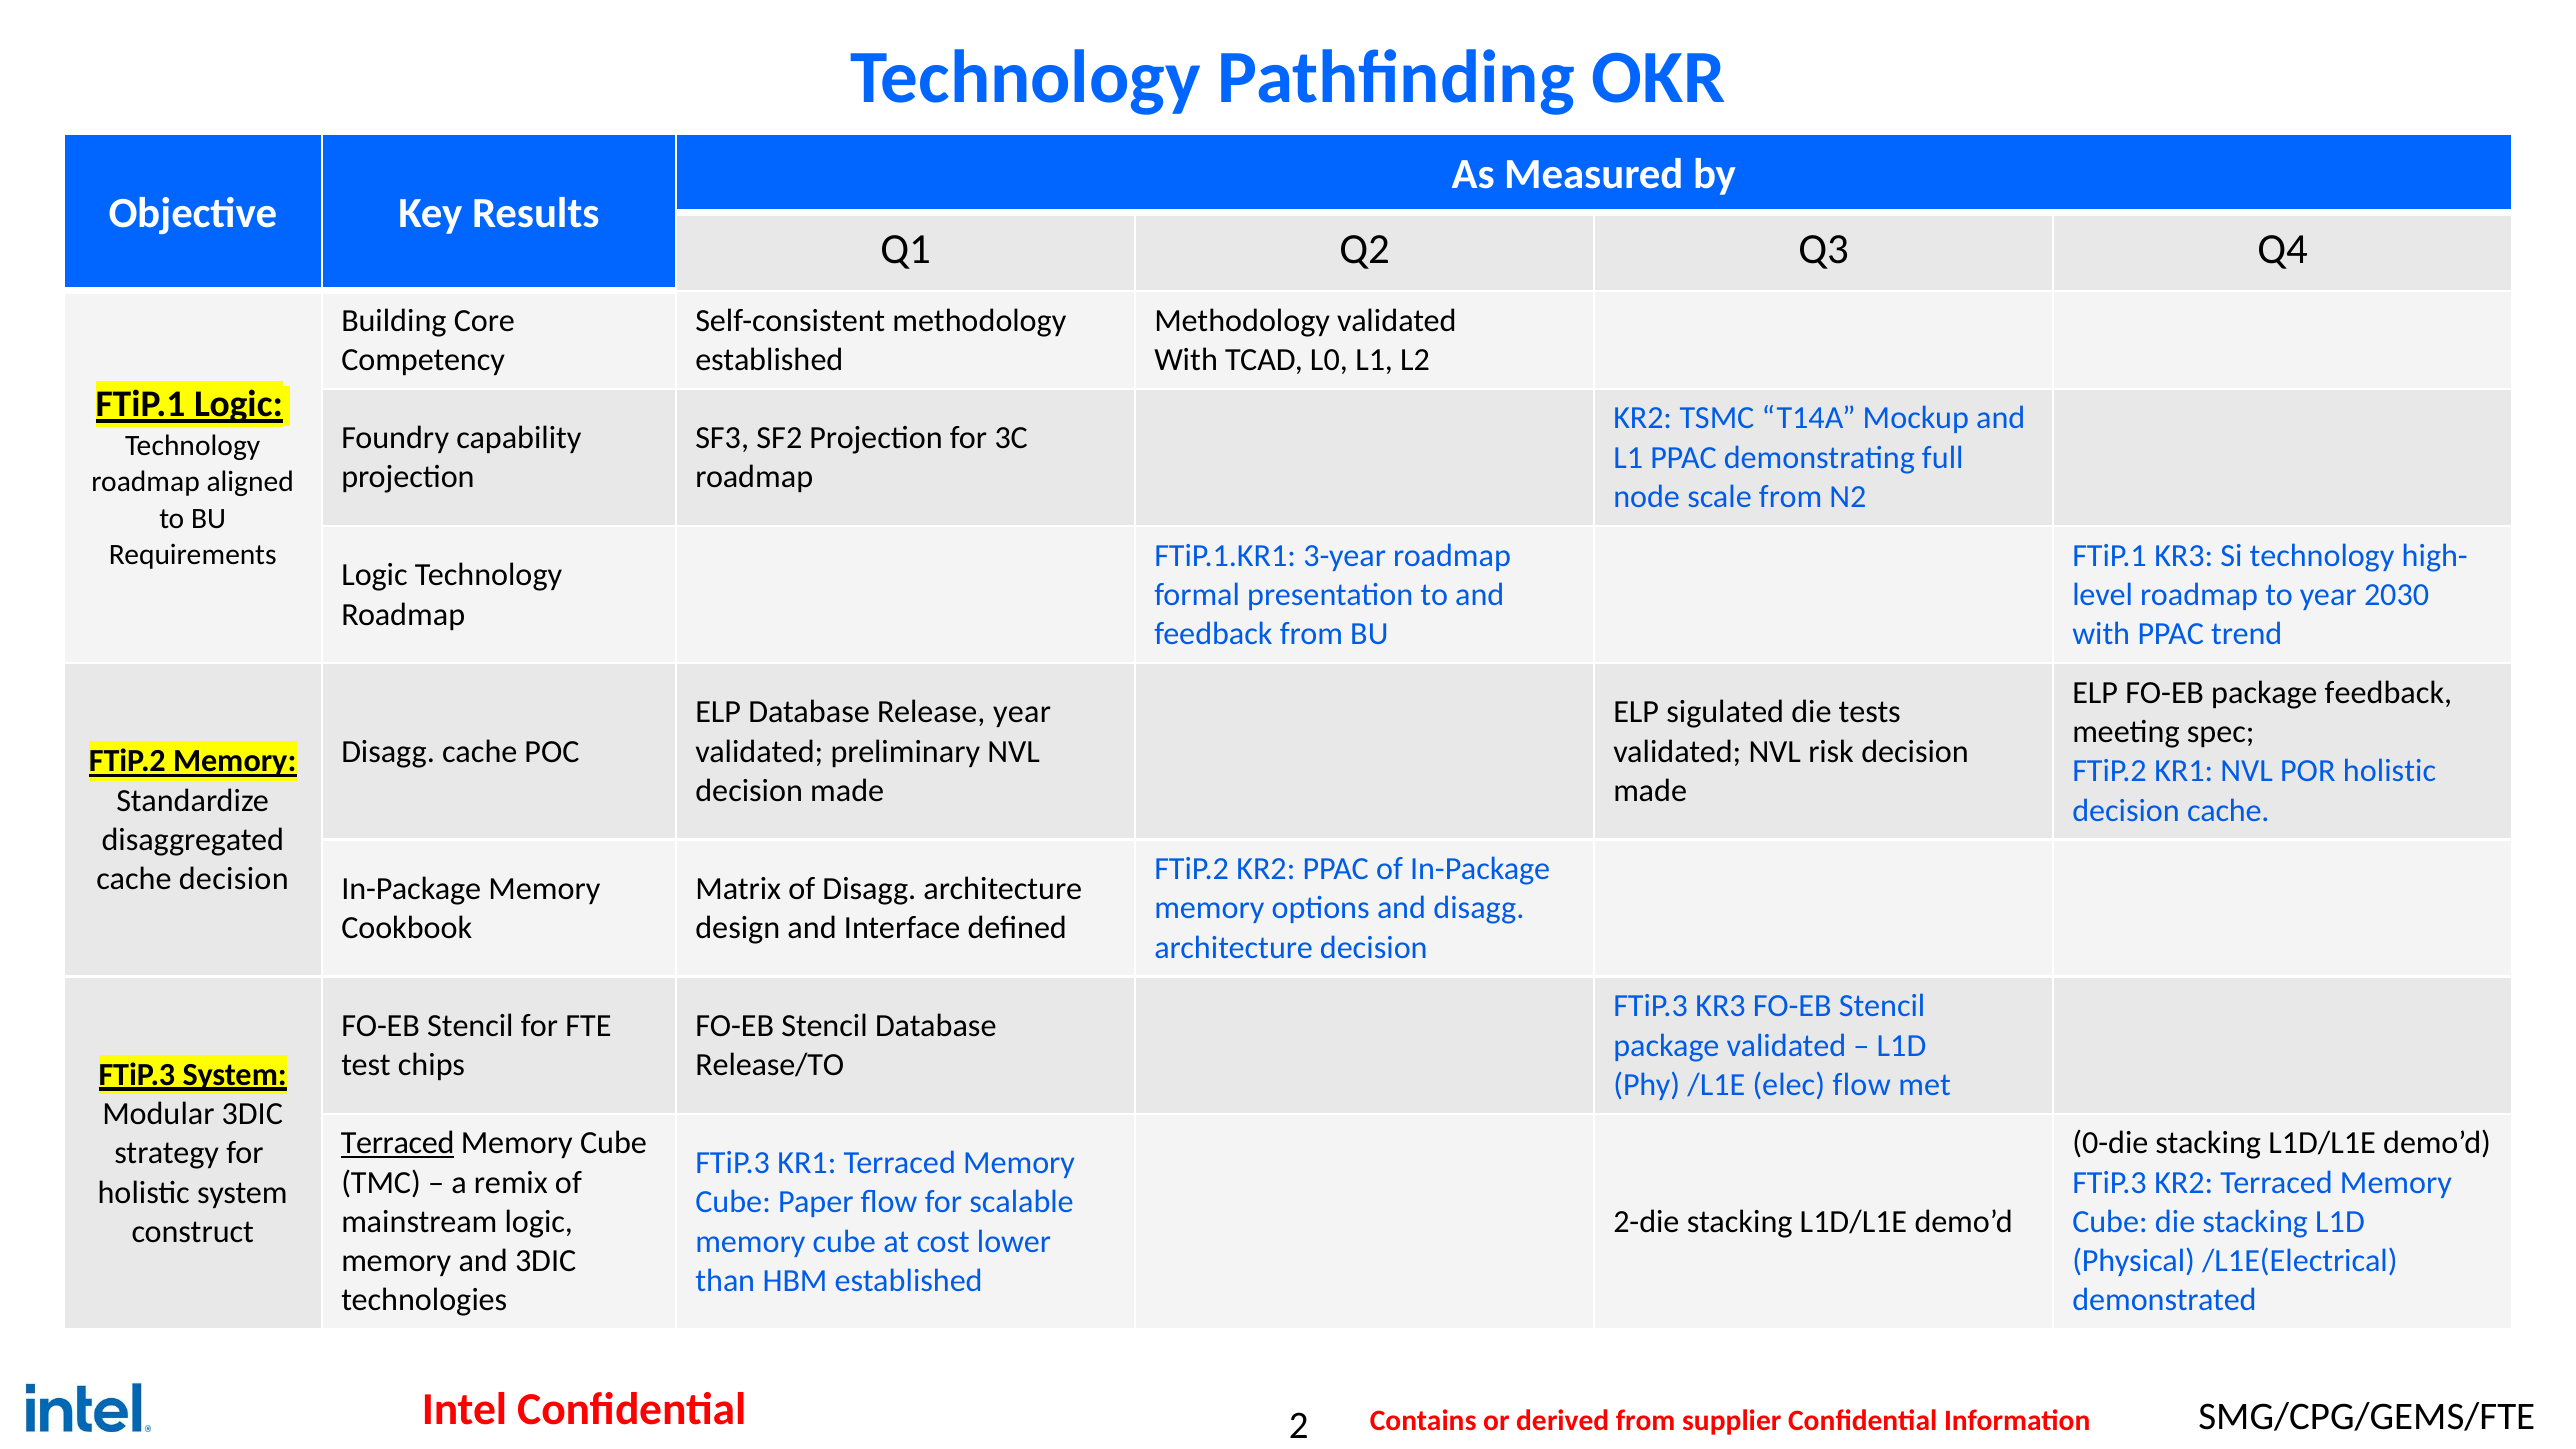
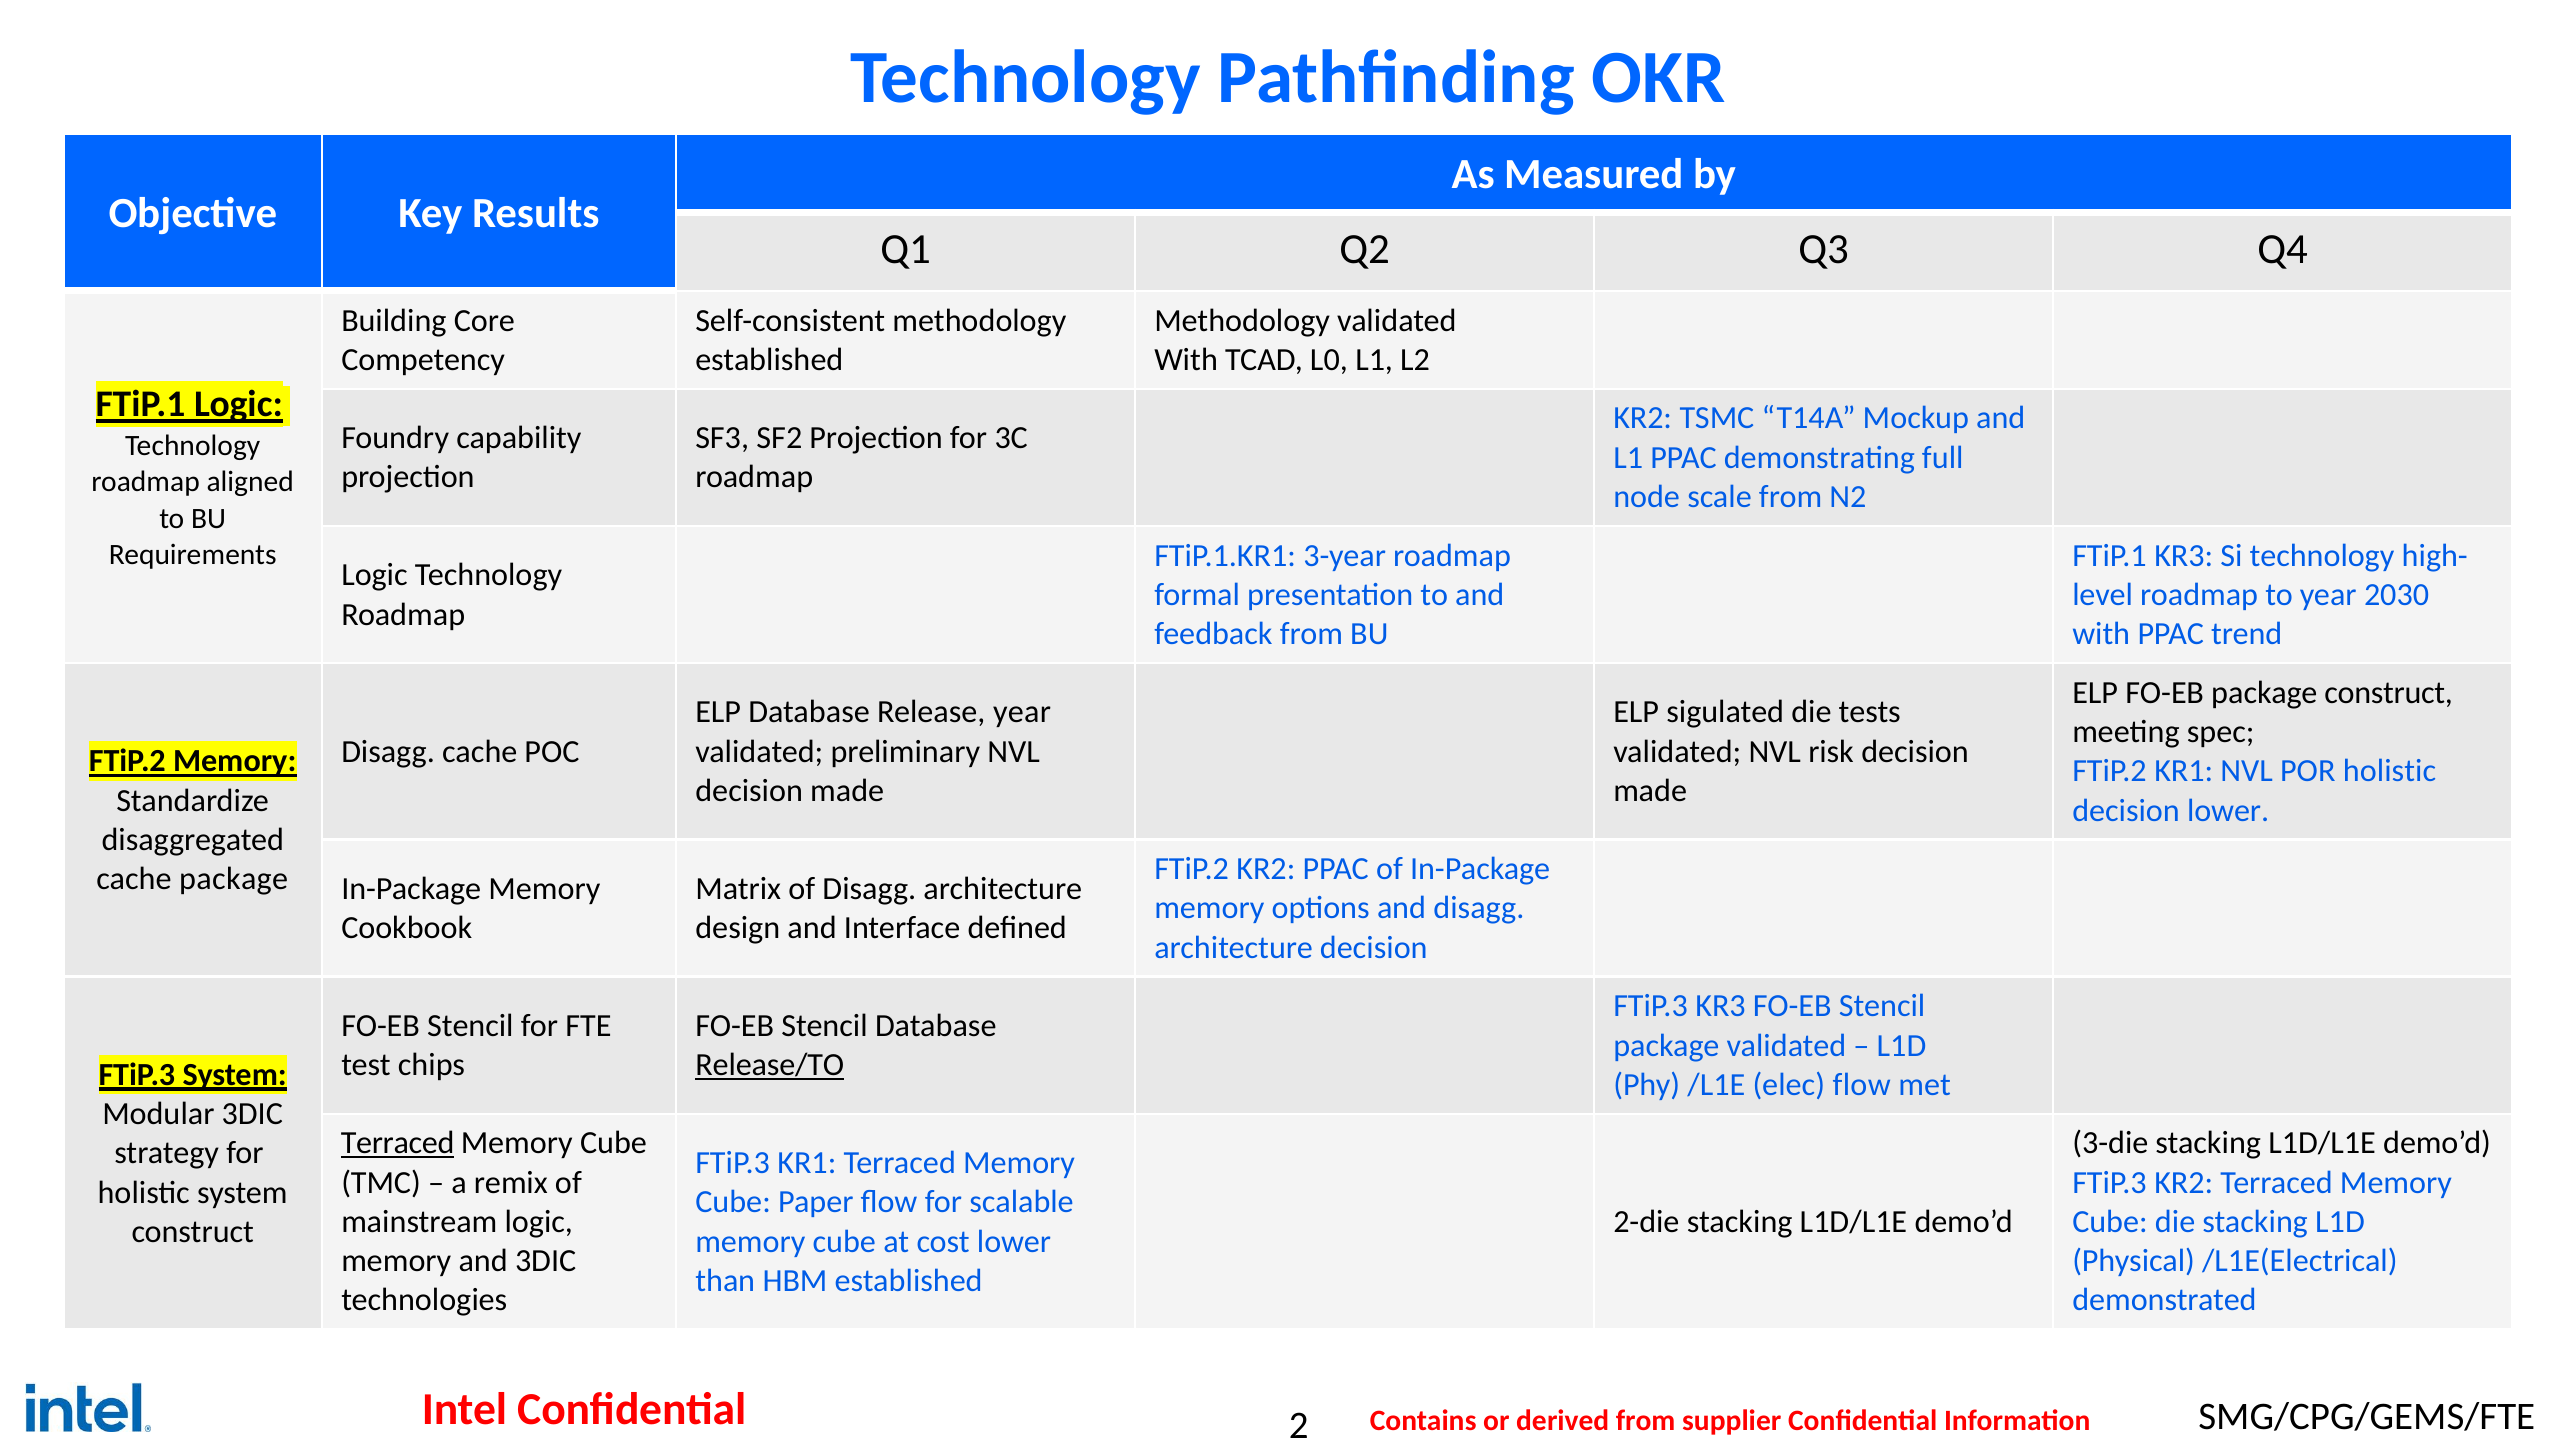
package feedback: feedback -> construct (2389, 693)
decision cache: cache -> lower (2228, 810)
cache decision: decision -> package (234, 879)
Release/TO underline: none -> present (770, 1065)
0-die: 0-die -> 3-die (2110, 1143)
